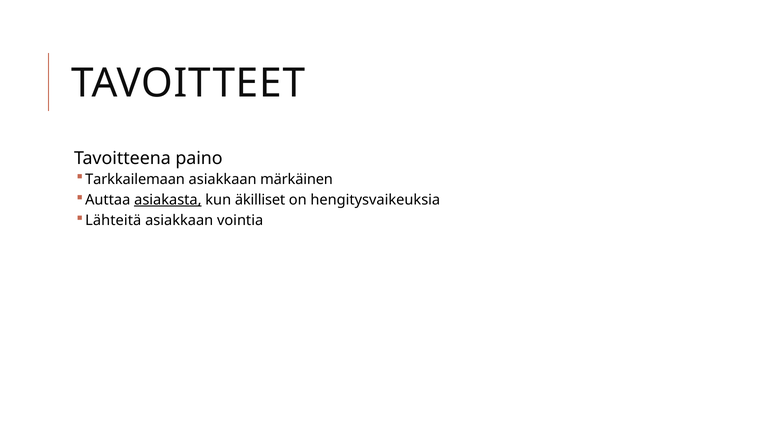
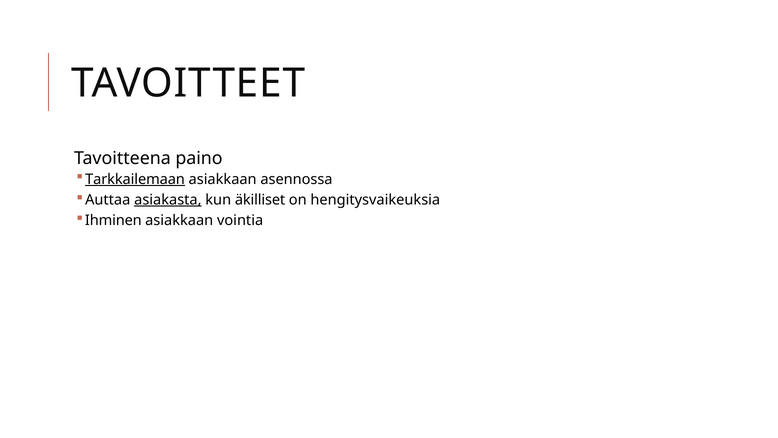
Tarkkailemaan underline: none -> present (135, 179)
märkäinen: märkäinen -> asennossa (296, 179)
Lähteitä: Lähteitä -> Ihminen (113, 220)
